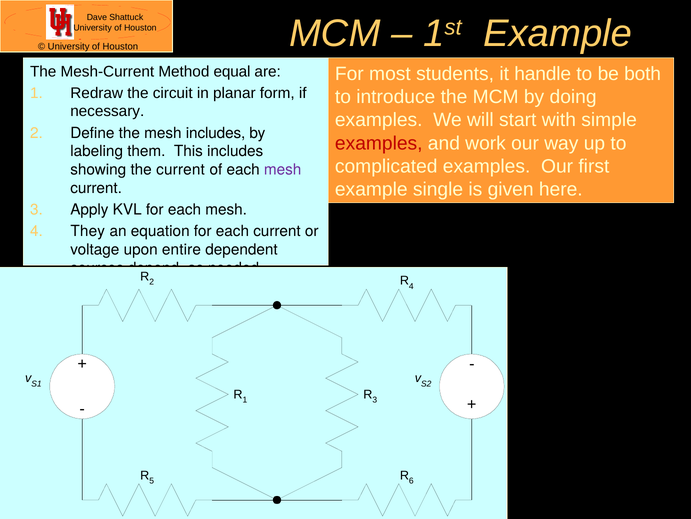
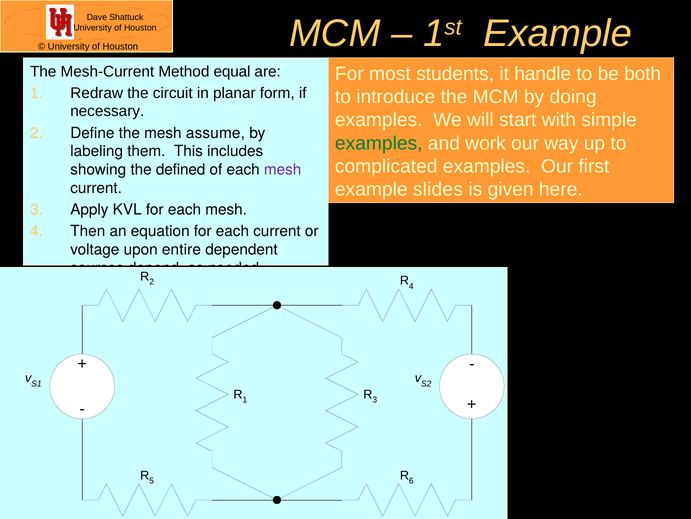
mesh includes: includes -> assume (215, 133)
examples colour: red -> green (379, 143)
the current: current -> defined (181, 170)
single: single -> slides (438, 189)
They: They -> Then (88, 231)
